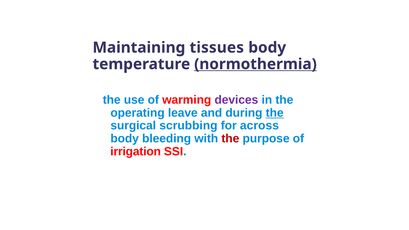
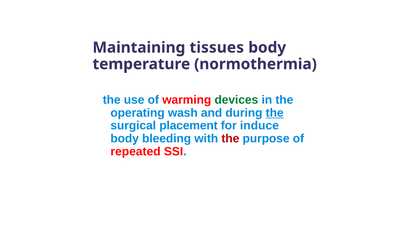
normothermia underline: present -> none (255, 64)
devices colour: purple -> green (236, 100)
leave: leave -> wash (183, 113)
scrubbing: scrubbing -> placement (188, 126)
across: across -> induce (259, 126)
irrigation: irrigation -> repeated (136, 151)
